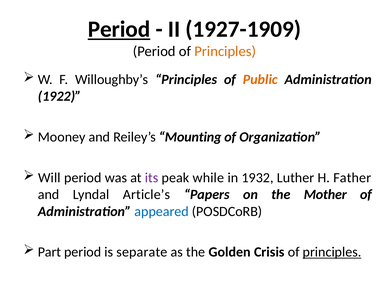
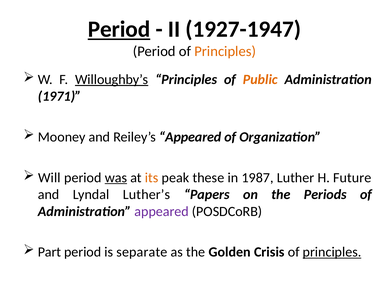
1927-1909: 1927-1909 -> 1927-1947 (243, 29)
Willoughby’s underline: none -> present (112, 79)
1922: 1922 -> 1971 (60, 96)
Reiley’s Mounting: Mounting -> Appeared (190, 137)
was underline: none -> present (116, 178)
its colour: purple -> orange (152, 178)
while: while -> these (208, 178)
1932: 1932 -> 1987 (258, 178)
Father: Father -> Future (352, 178)
Article’s: Article’s -> Luther’s (146, 194)
Mother: Mother -> Periods (325, 194)
appeared colour: blue -> purple (162, 211)
